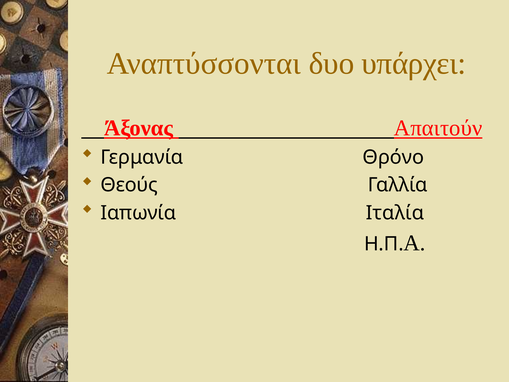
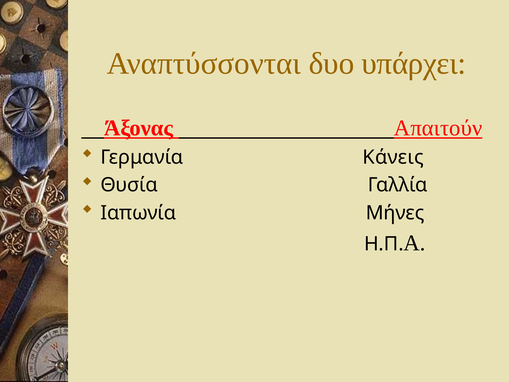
Θρόνο: Θρόνο -> Κάνεις (393, 157)
Θεούς: Θεούς -> Θυσία (129, 185)
Ιταλία: Ιταλία -> Μήνες (395, 213)
